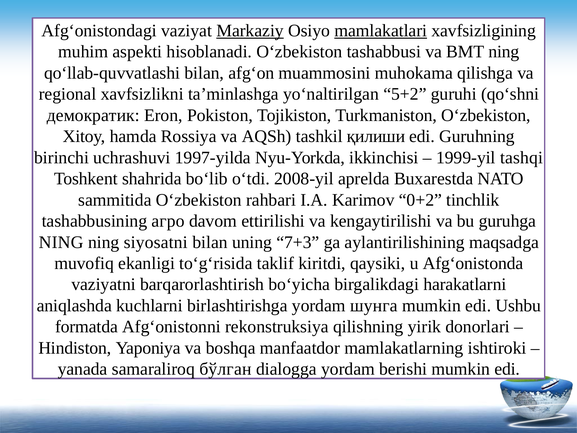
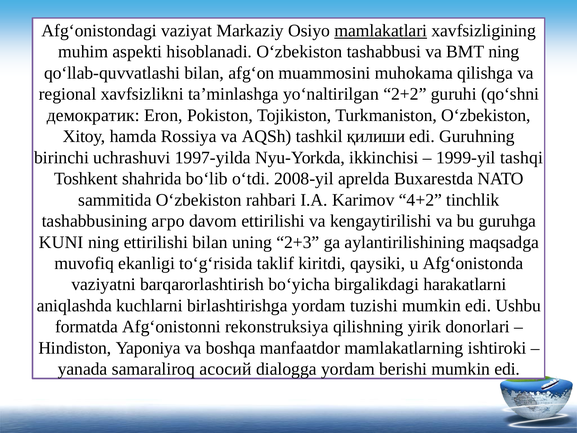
Markaziy underline: present -> none (250, 31)
5+2: 5+2 -> 2+2 (405, 94)
0+2: 0+2 -> 4+2 (420, 200)
NING: NING -> KUNI (61, 242)
ning siyosatni: siyosatni -> ettirilishi (156, 242)
7+3: 7+3 -> 2+3 (298, 242)
шунга: шунга -> tuzishi (374, 305)
бўлган: бўлган -> асосий (225, 369)
